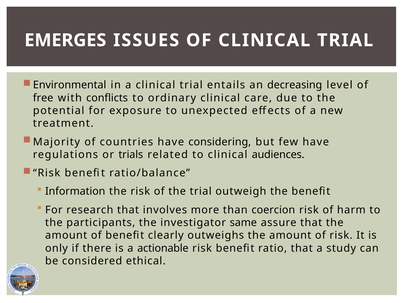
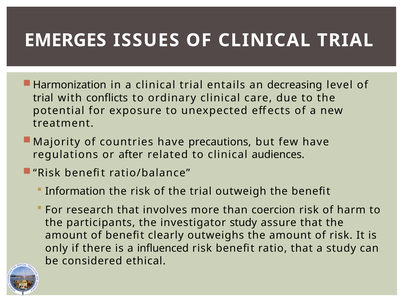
Environmental: Environmental -> Harmonization (70, 85)
free: free -> trial (43, 98)
considering: considering -> precautions (220, 142)
trials: trials -> after (131, 155)
investigator same: same -> study (243, 223)
actionable: actionable -> influenced (163, 248)
